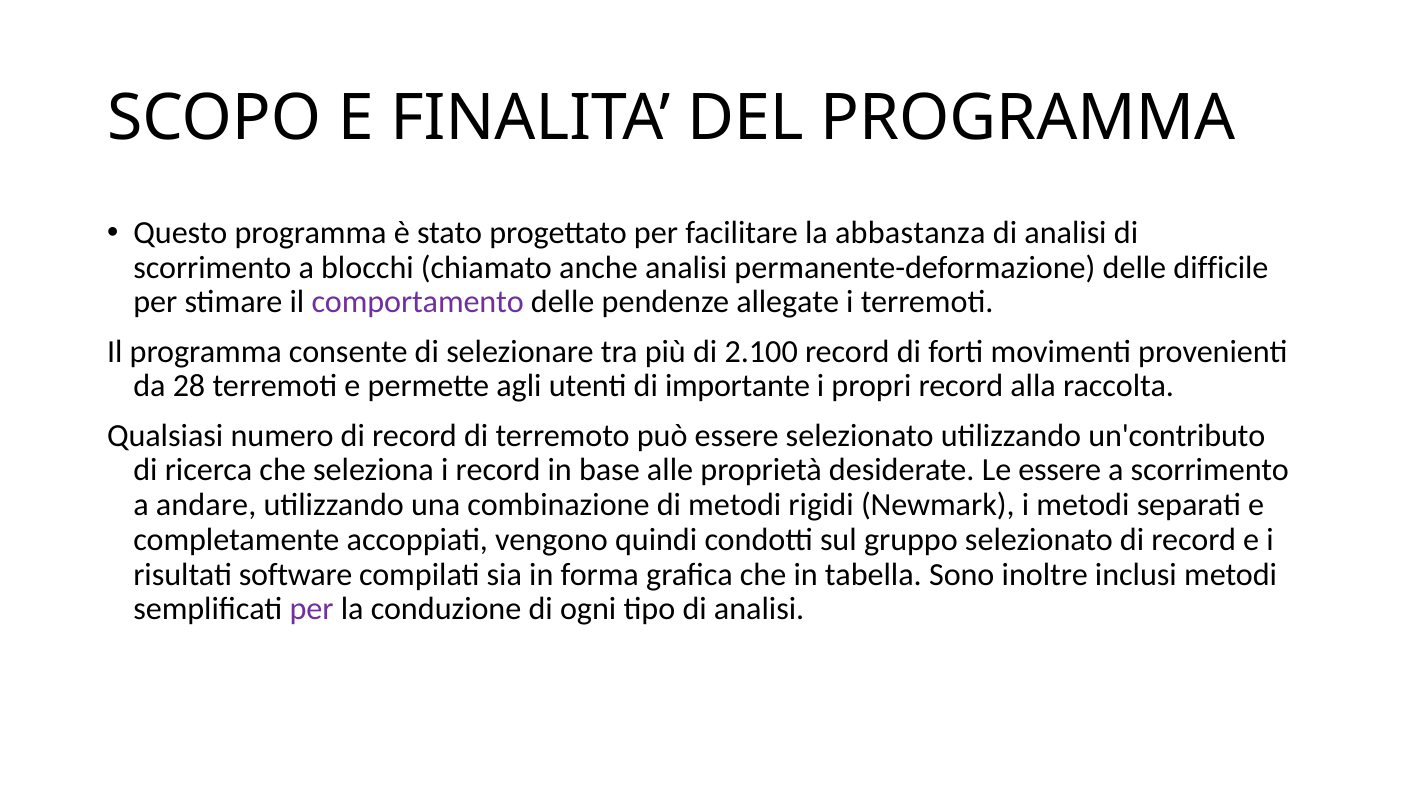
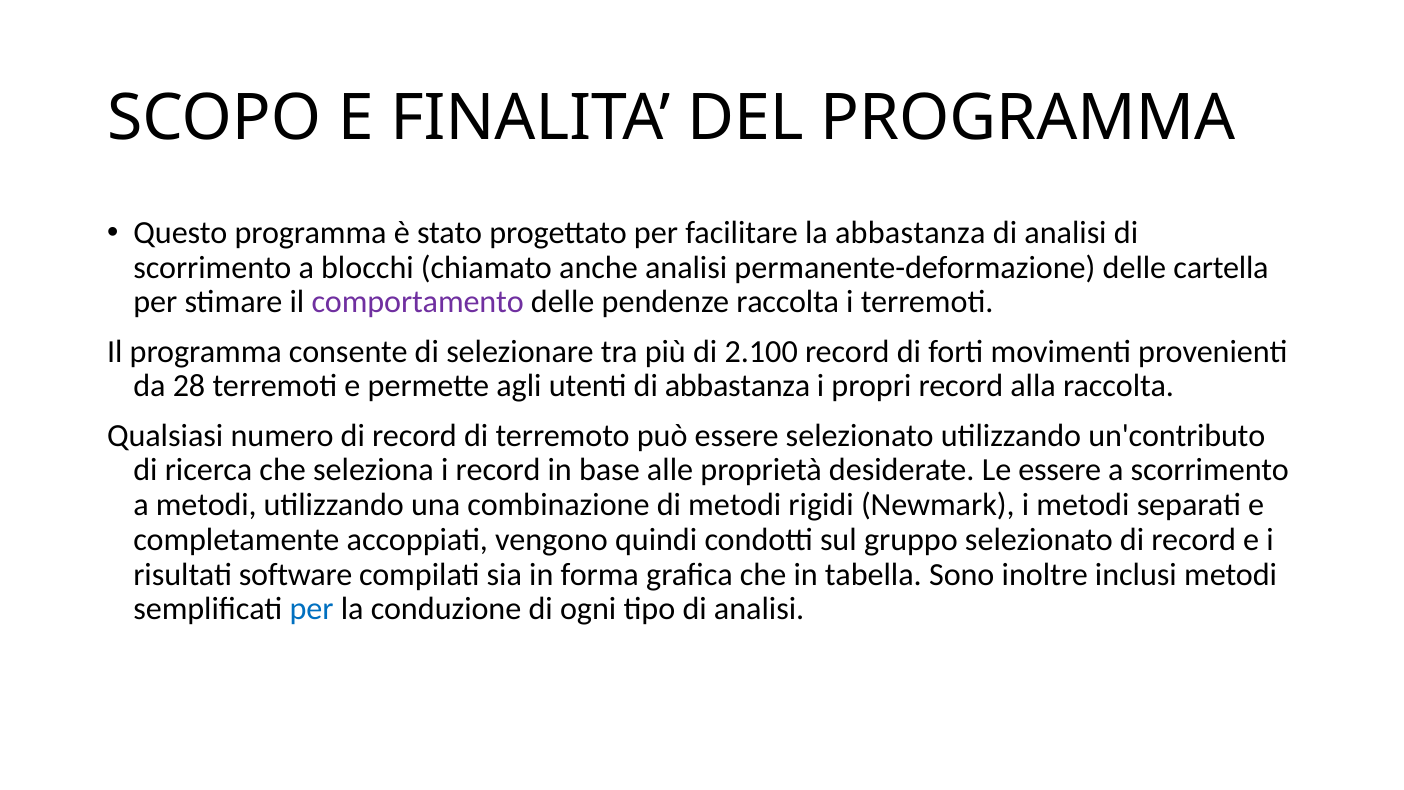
difficile: difficile -> cartella (1221, 267)
pendenze allegate: allegate -> raccolta (788, 302)
di importante: importante -> abbastanza (738, 386)
a andare: andare -> metodi (206, 505)
per colour: purple -> blue (312, 609)
